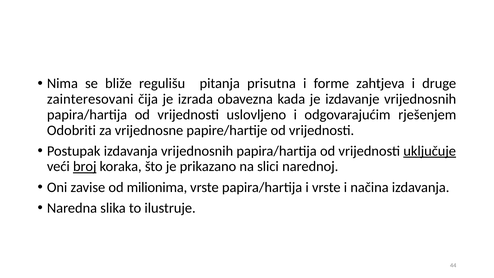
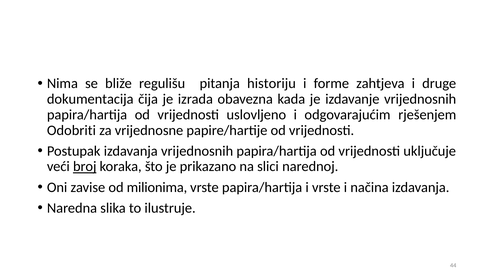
prisutna: prisutna -> historiju (272, 84)
zainteresovani: zainteresovani -> dokumentacija (90, 99)
uključuje underline: present -> none (430, 151)
